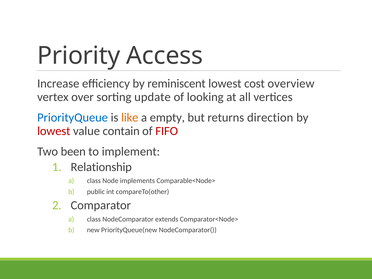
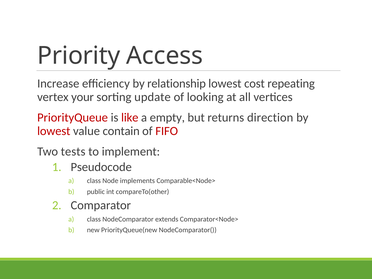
reminiscent: reminiscent -> relationship (177, 84)
overview: overview -> repeating (291, 84)
over: over -> your (83, 97)
PriorityQueue colour: blue -> red (73, 118)
like colour: orange -> red (130, 118)
been: been -> tests (73, 152)
Relationship: Relationship -> Pseudocode (101, 167)
